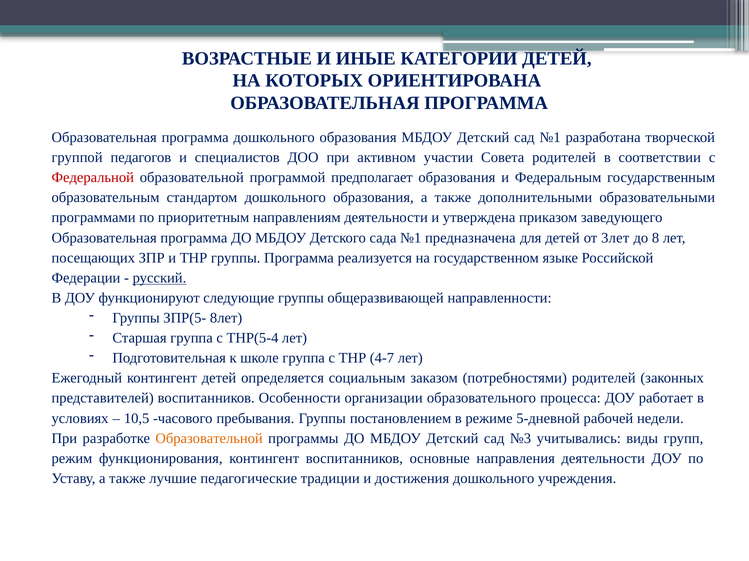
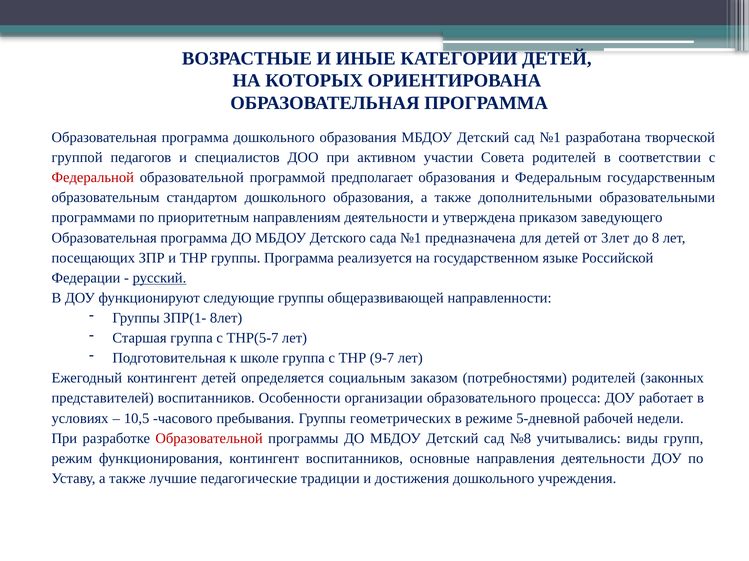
ЗПР(5-: ЗПР(5- -> ЗПР(1- (185, 318)
ТНР(5-4: ТНР(5-4 -> ТНР(5-7 (252, 338)
4-7: 4-7 -> 9-7 (382, 359)
постановлением: постановлением -> геометрических (401, 419)
Образовательной colour: orange -> red (209, 439)
№3: №3 -> №8 (521, 439)
